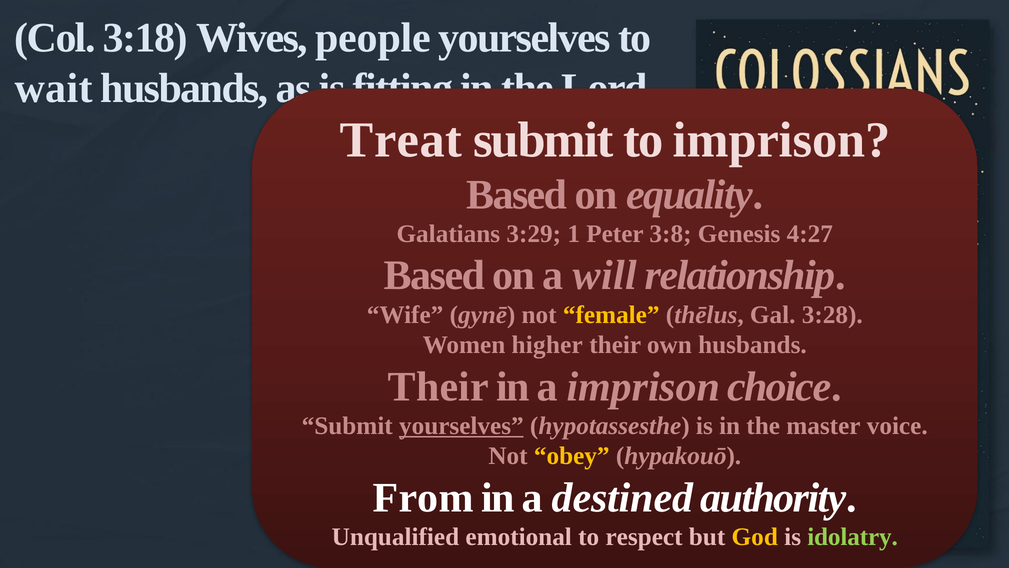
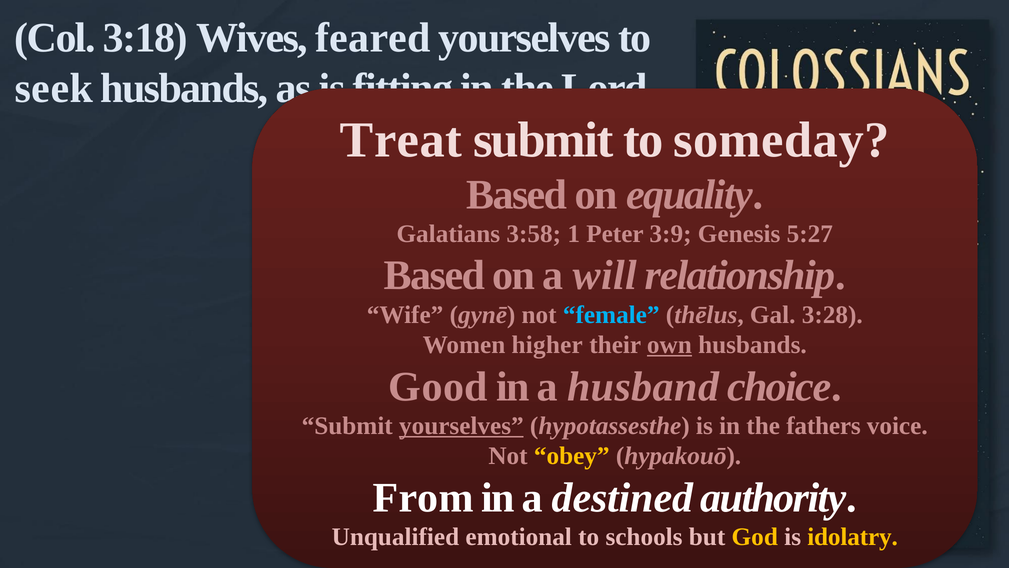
people: people -> feared (373, 38)
wait: wait -> seek (54, 88)
to imprison: imprison -> someday (781, 140)
3:29: 3:29 -> 3:58 (534, 234)
3:8: 3:8 -> 3:9 (671, 234)
4:27: 4:27 -> 5:27 (810, 234)
female colour: yellow -> light blue (611, 315)
own underline: none -> present (669, 345)
Their: Their -> Good (438, 386)
a imprison: imprison -> husband (643, 386)
master: master -> fathers (823, 426)
respect: respect -> schools (644, 536)
idolatry colour: light green -> yellow (853, 536)
